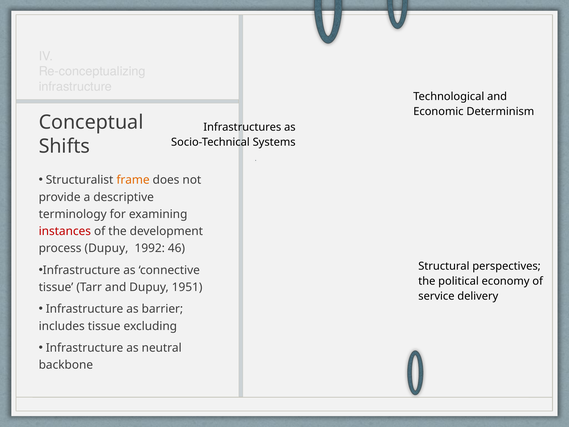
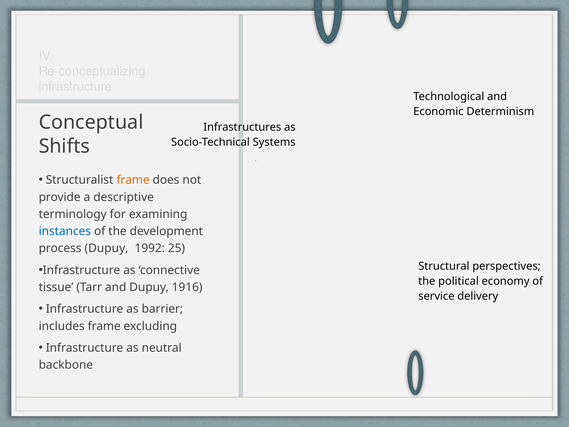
instances colour: red -> blue (65, 231)
46: 46 -> 25 (176, 248)
1951: 1951 -> 1916 (187, 287)
includes tissue: tissue -> frame (104, 326)
